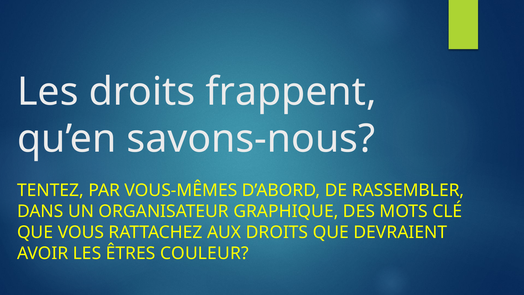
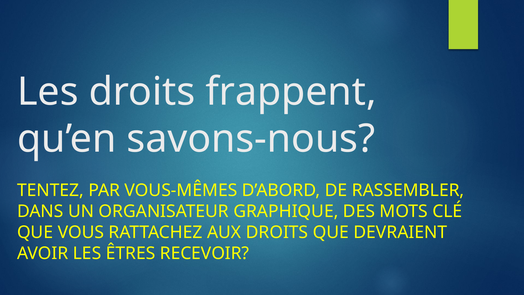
COULEUR: COULEUR -> RECEVOIR (205, 253)
